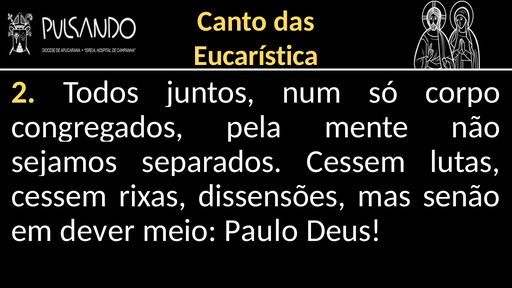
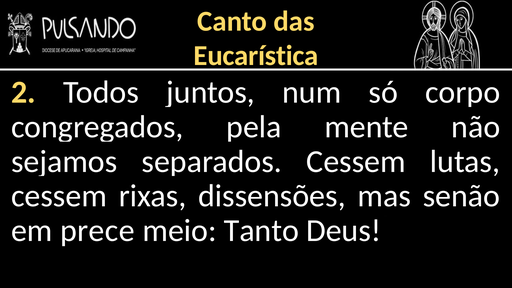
dever: dever -> prece (97, 231)
Paulo: Paulo -> Tanto (261, 231)
